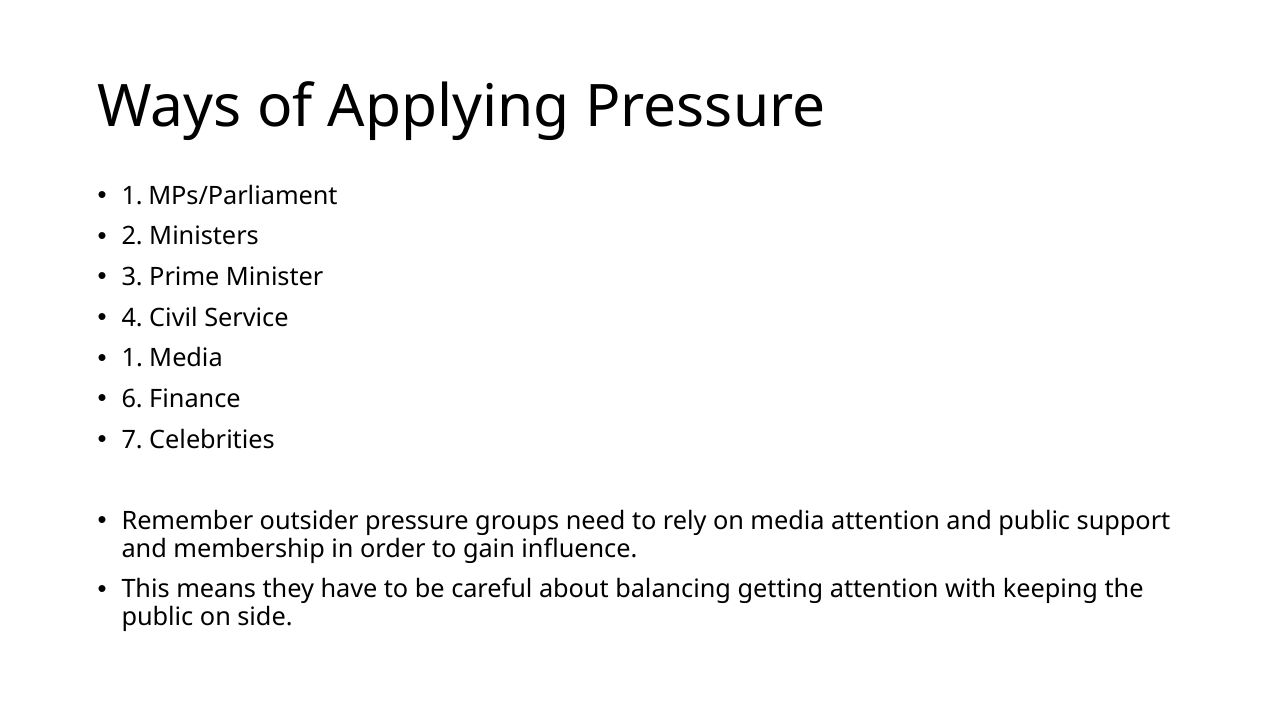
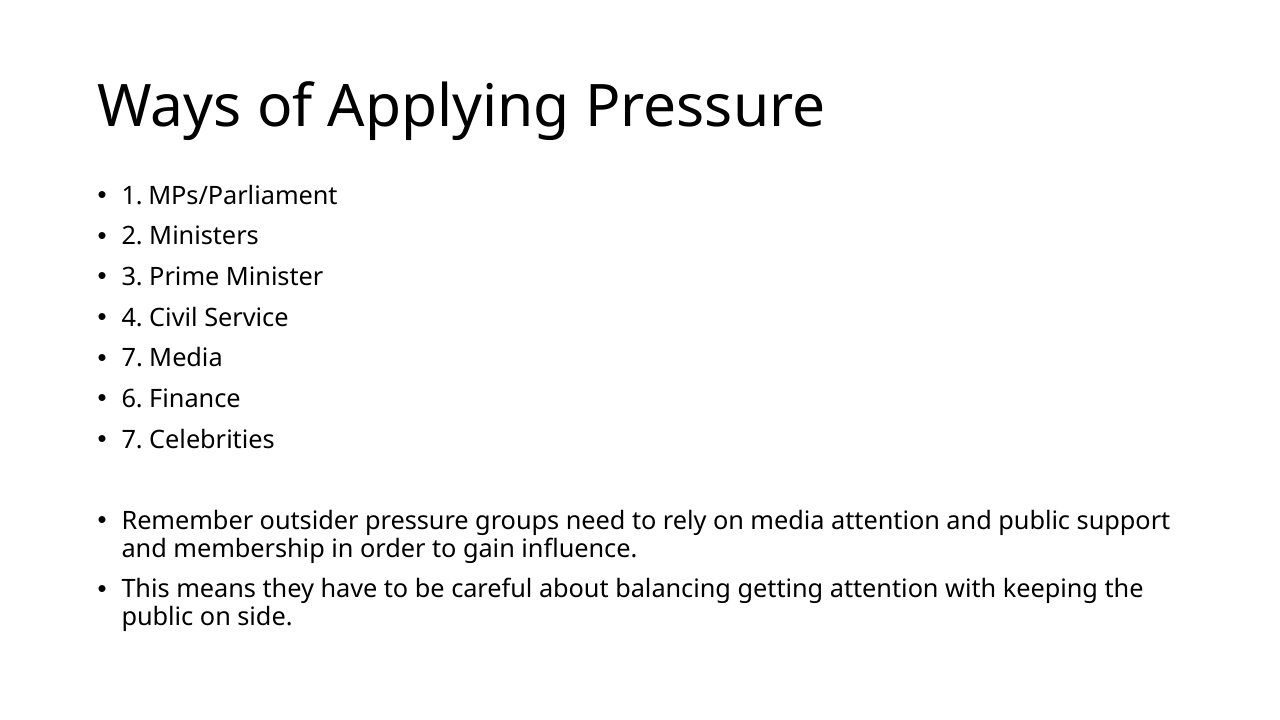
1: 1 -> 7 (132, 359)
